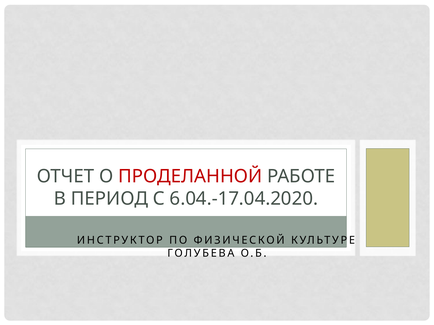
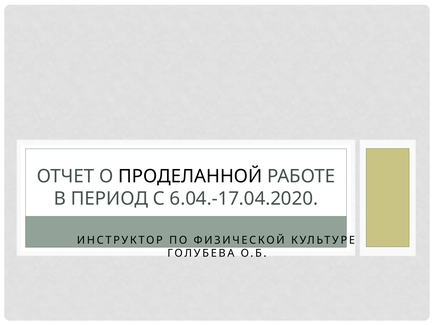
ПРОДЕЛАННОЙ colour: red -> black (190, 177)
